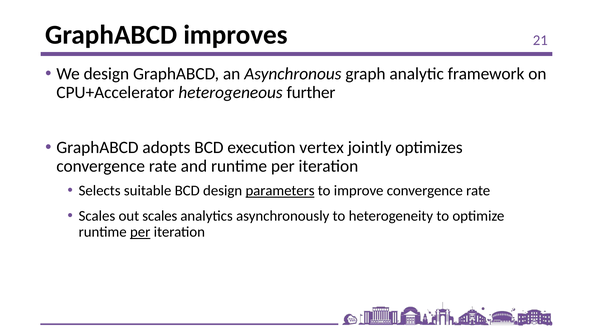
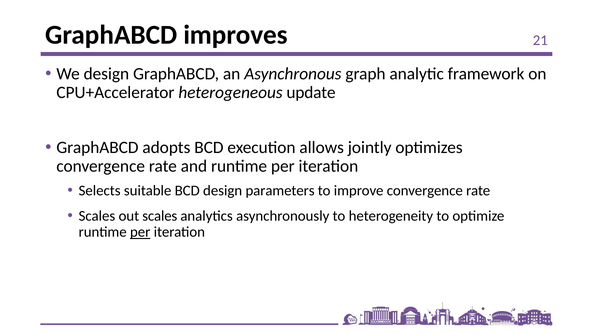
further: further -> update (311, 92)
vertex: vertex -> allows (322, 147)
parameters underline: present -> none (280, 190)
